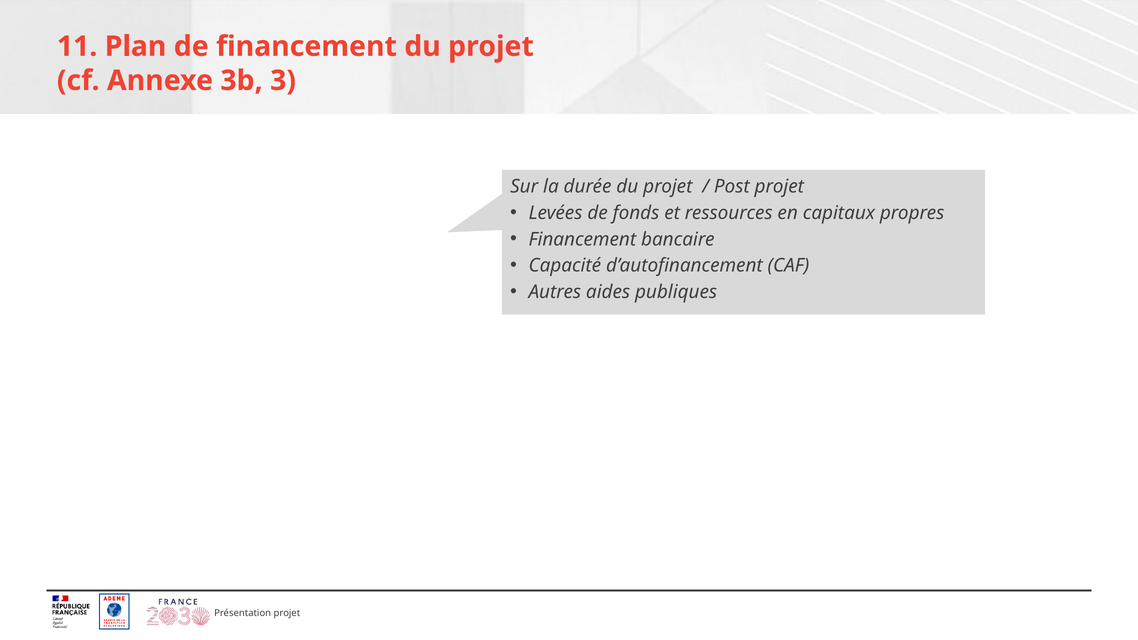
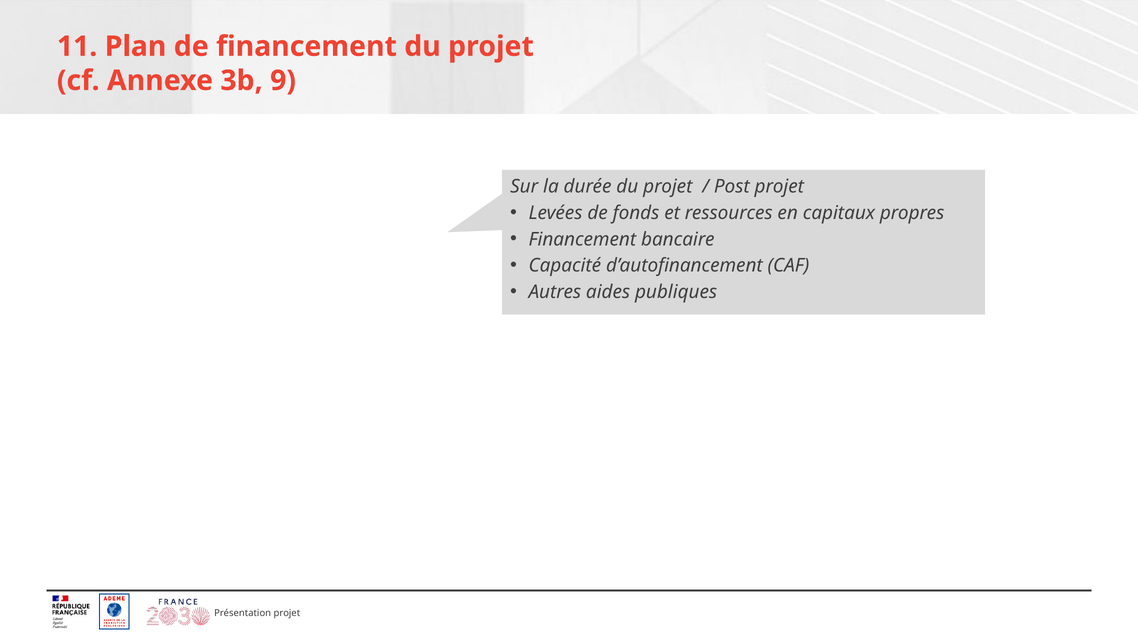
3: 3 -> 9 (283, 81)
